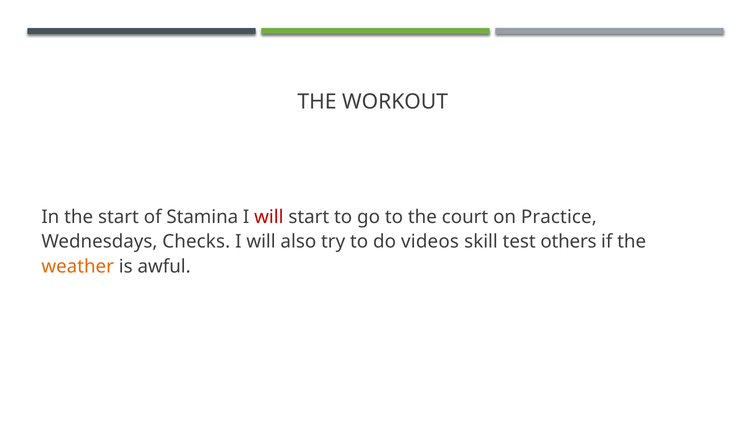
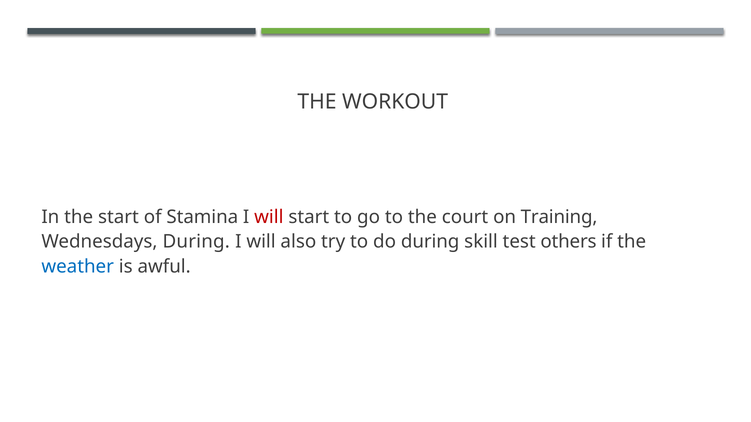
Practice: Practice -> Training (559, 217)
Wednesdays Checks: Checks -> During (196, 242)
do videos: videos -> during (430, 242)
weather colour: orange -> blue (78, 267)
